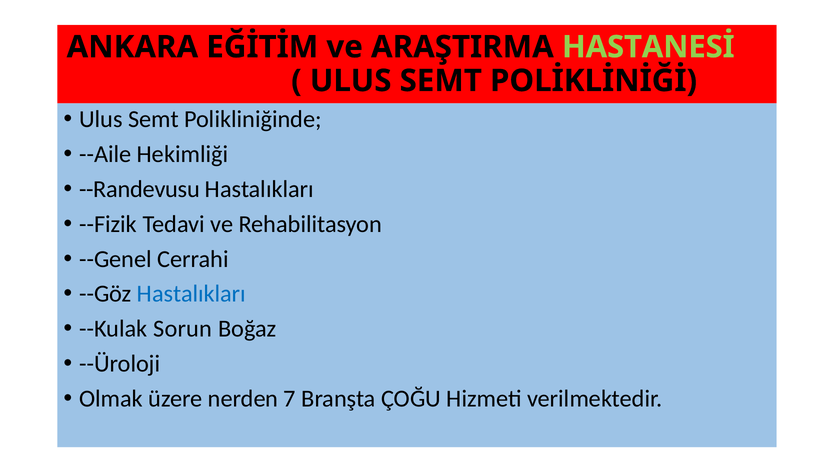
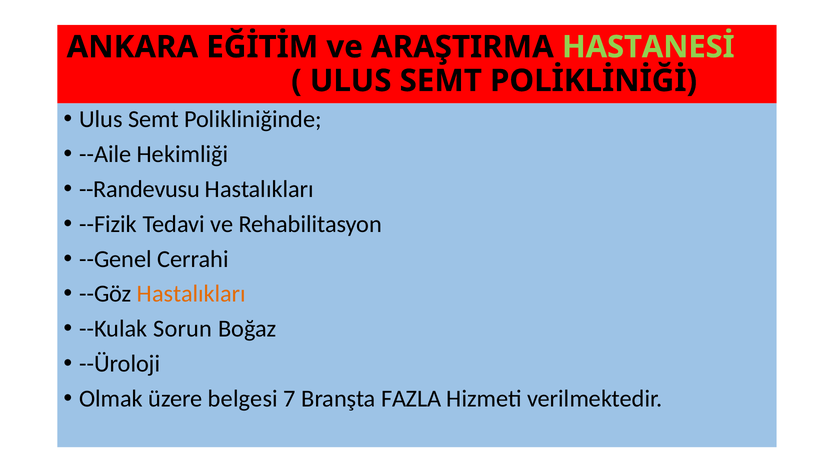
Hastalıkları colour: blue -> orange (191, 294)
nerden: nerden -> belgesi (243, 399)
ÇOĞU: ÇOĞU -> FAZLA (411, 399)
